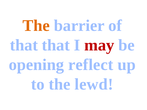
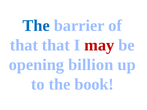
The colour: orange -> blue (36, 26)
reflect: reflect -> billion (91, 65)
lewd: lewd -> book (94, 84)
